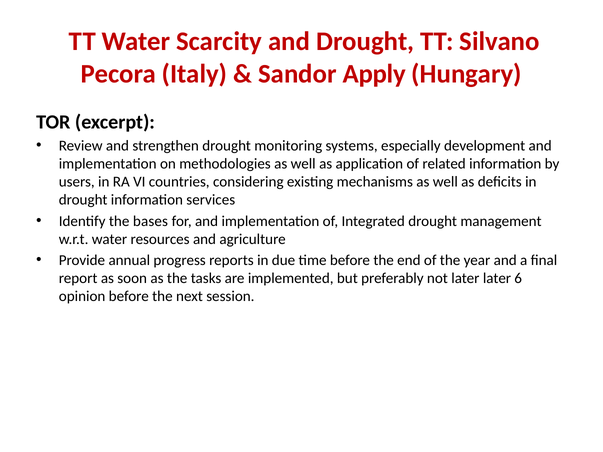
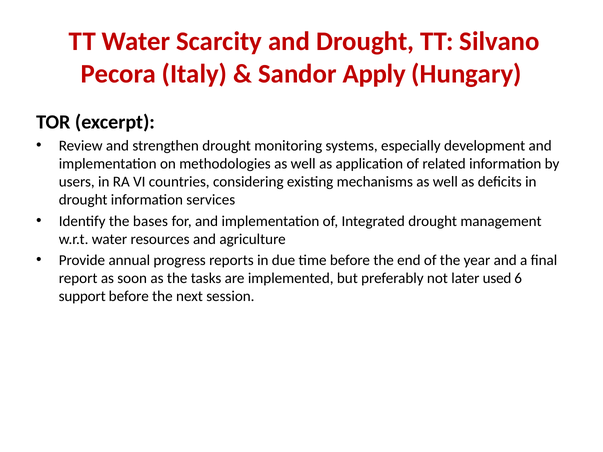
later later: later -> used (497, 278)
opinion: opinion -> support (82, 297)
